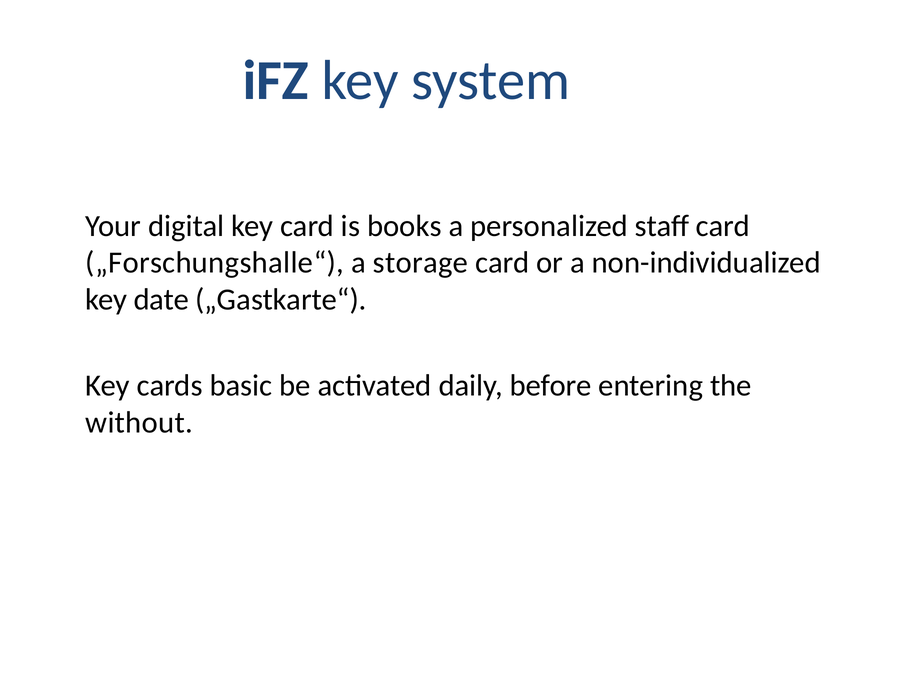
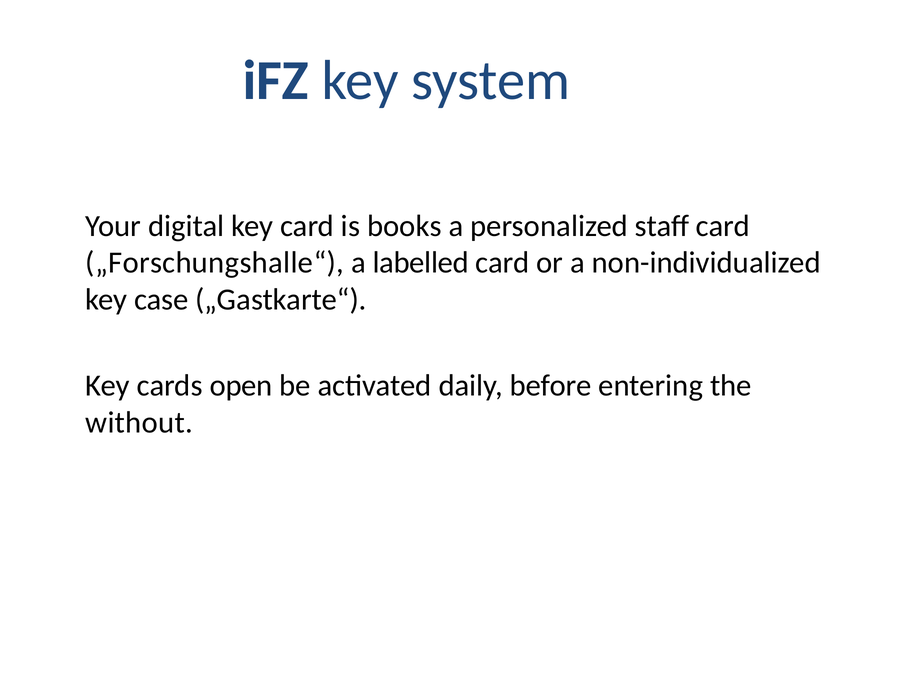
storage: storage -> labelled (421, 263)
date: date -> case (161, 300)
basic: basic -> open (241, 386)
